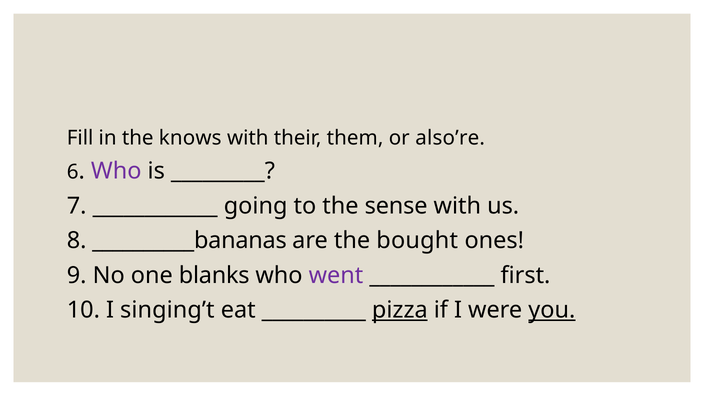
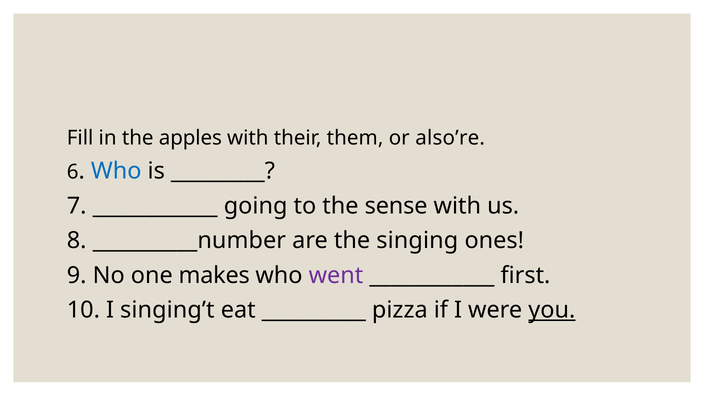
knows: knows -> apples (190, 138)
Who colour: purple -> blue (116, 171)
__________bananas: __________bananas -> __________number (189, 241)
bought: bought -> singing (417, 241)
blanks: blanks -> makes (214, 275)
pizza underline: present -> none (400, 310)
